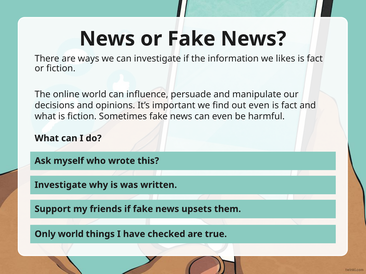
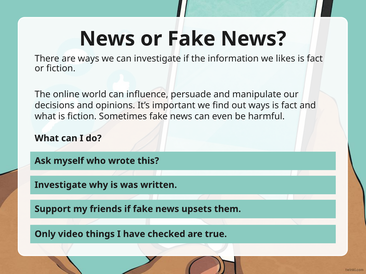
out even: even -> ways (259, 106)
Only world: world -> video (71, 234)
